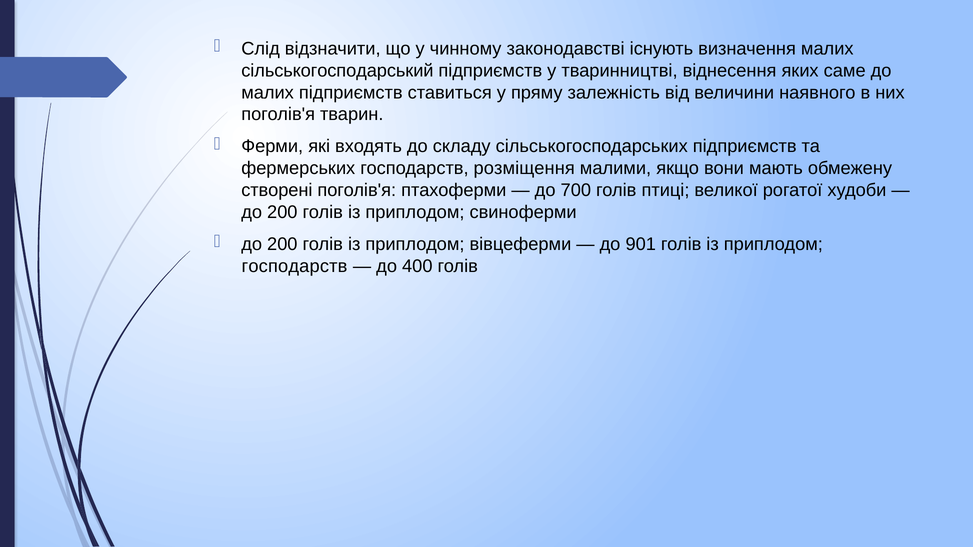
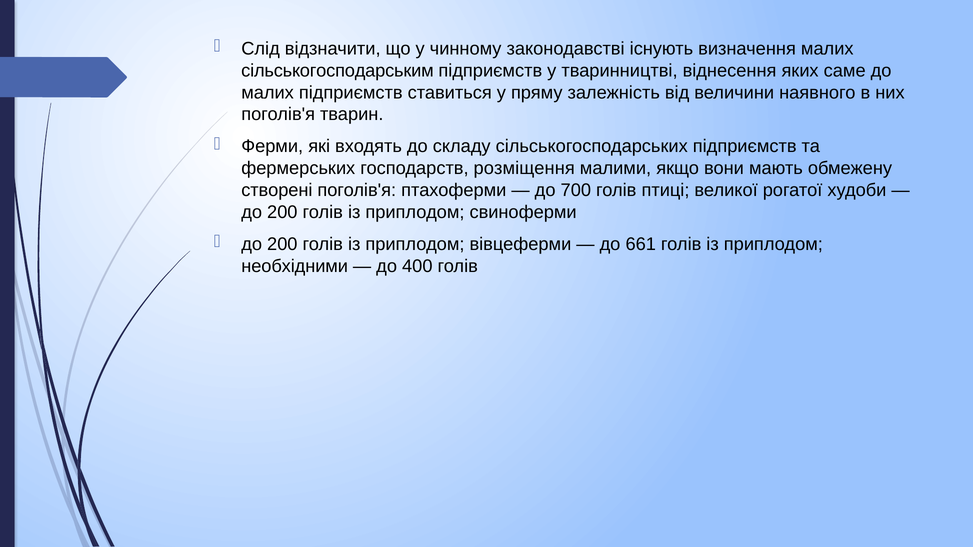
сільськогосподарський: сільськогосподарський -> сільськогосподарським (337, 71)
901: 901 -> 661 (641, 244)
господарств: господарств -> необхідними (295, 266)
